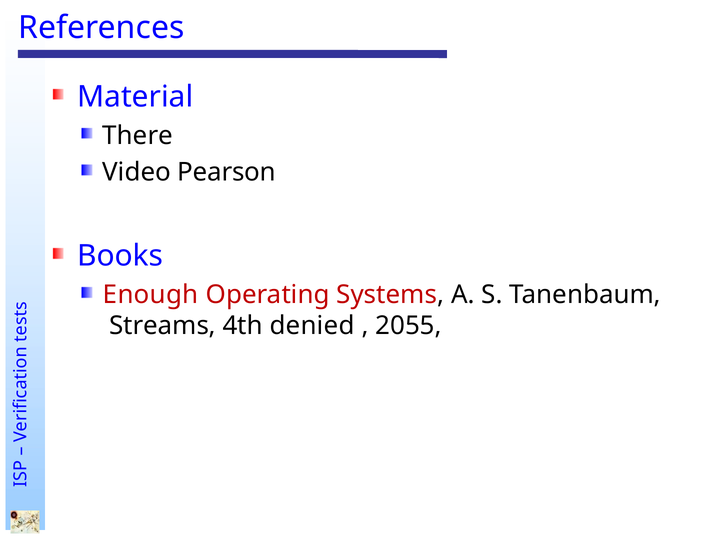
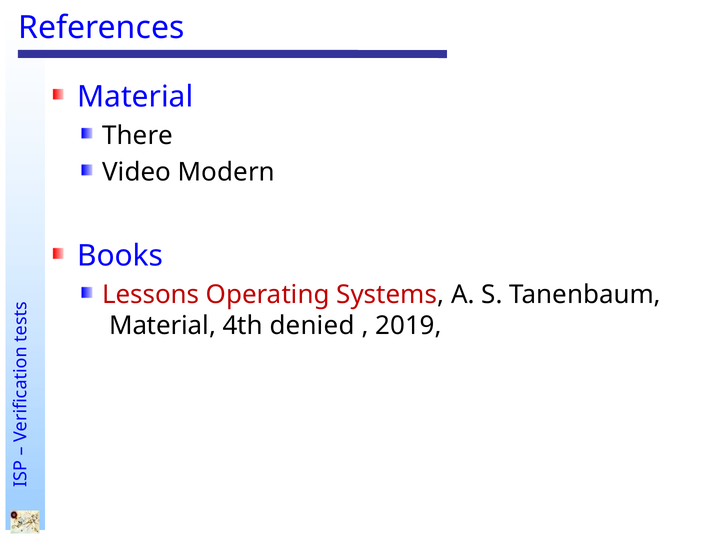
Pearson: Pearson -> Modern (226, 172)
Enough: Enough -> Lessons (151, 295)
Streams: Streams -> Material (163, 326)
2055: 2055 -> 2019 (409, 326)
